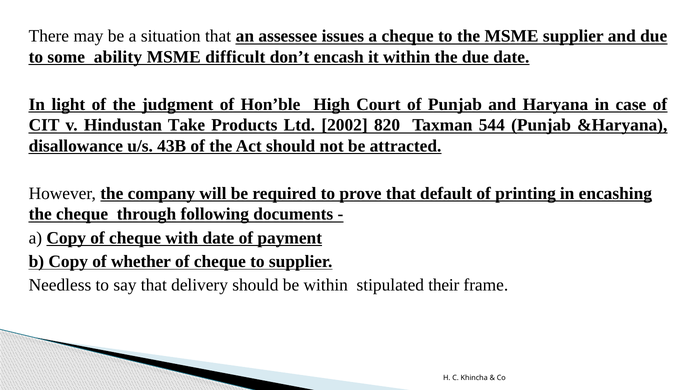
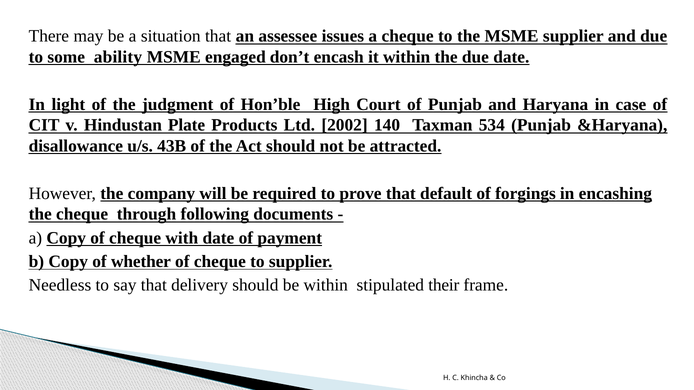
difficult: difficult -> engaged (235, 57)
Take: Take -> Plate (187, 125)
820: 820 -> 140 (387, 125)
544: 544 -> 534 (492, 125)
printing: printing -> forgings (526, 194)
